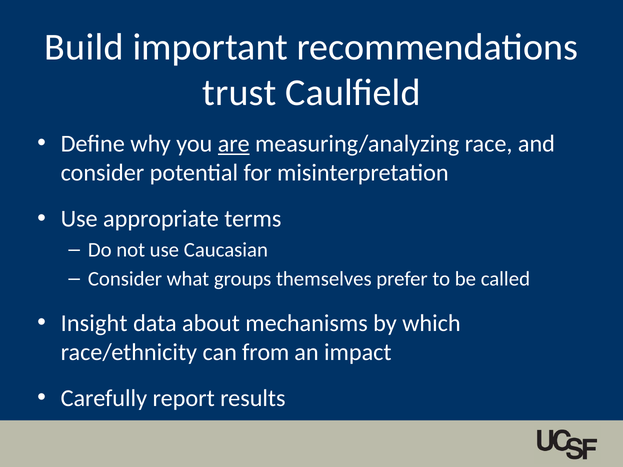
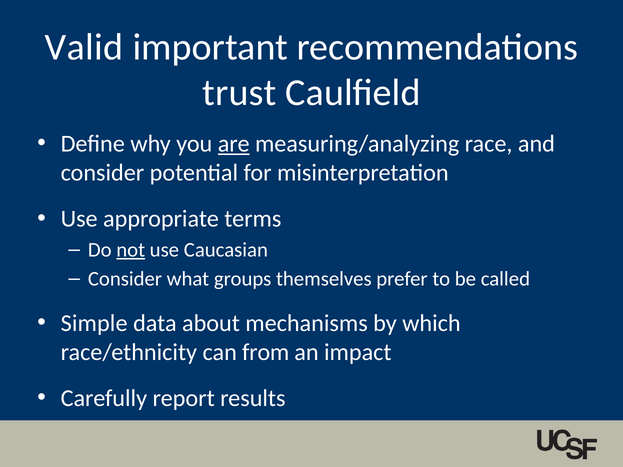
Build: Build -> Valid (84, 47)
not underline: none -> present (131, 250)
Insight: Insight -> Simple (94, 323)
